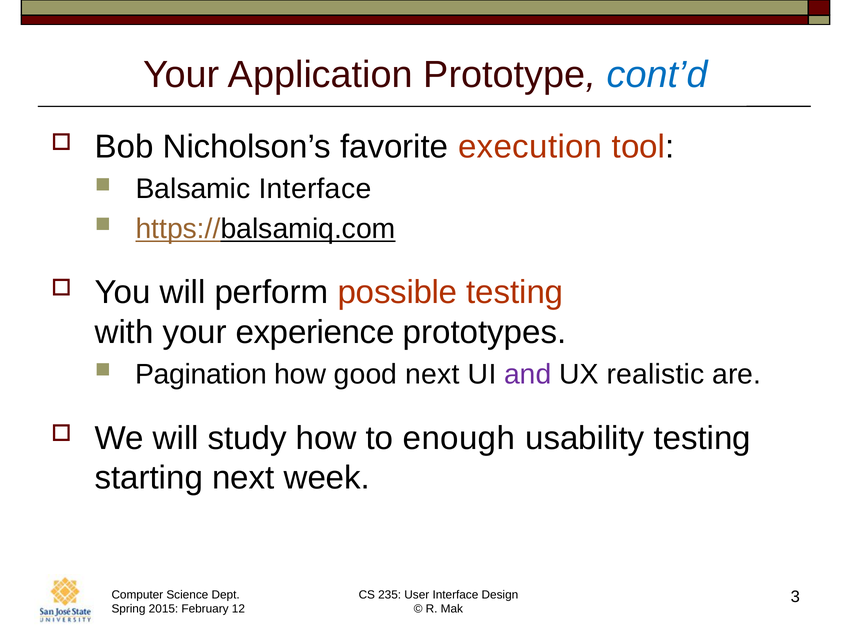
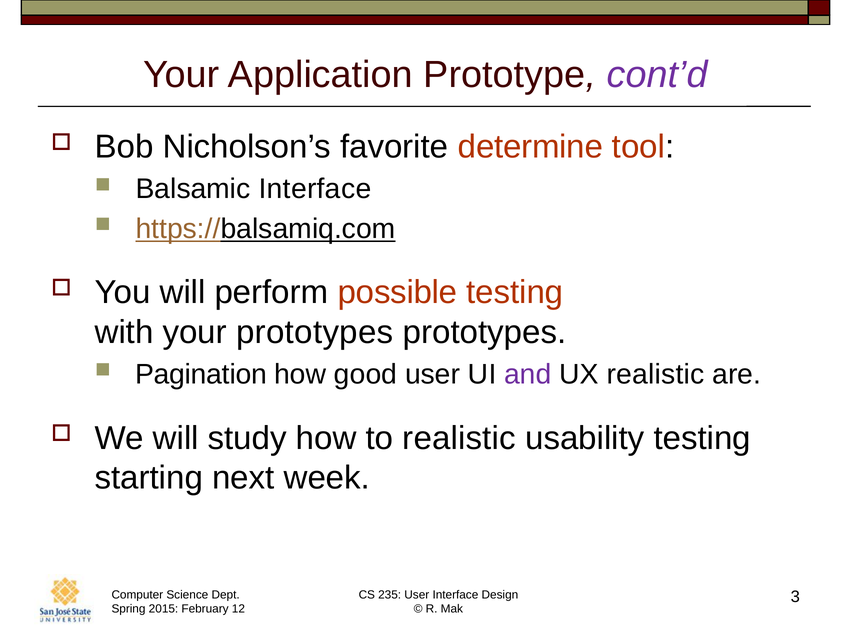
cont’d colour: blue -> purple (657, 75)
execution: execution -> determine (530, 147)
your experience: experience -> prototypes (315, 332)
good next: next -> user (433, 375)
to enough: enough -> realistic (459, 438)
